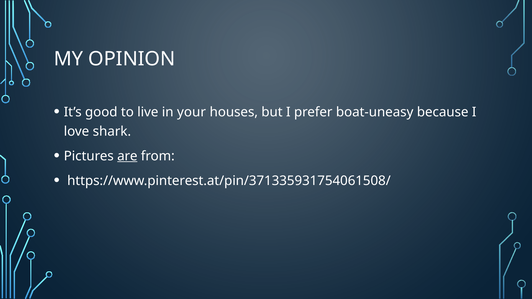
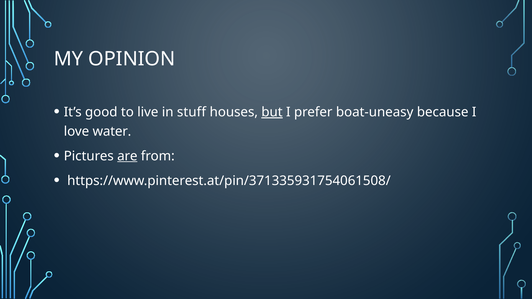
your: your -> stuff (191, 112)
but underline: none -> present (272, 112)
shark: shark -> water (112, 131)
